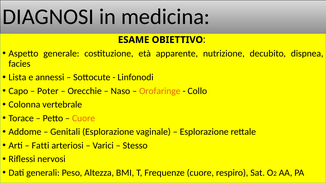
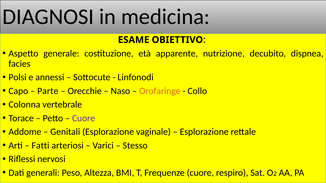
Lista: Lista -> Polsi (17, 77)
Poter: Poter -> Parte (48, 91)
Cuore colour: orange -> purple (84, 118)
